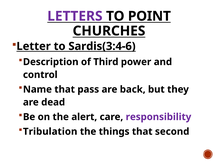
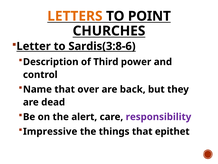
LETTERS colour: purple -> orange (75, 16)
Sardis(3:4-6: Sardis(3:4-6 -> Sardis(3:8-6 (102, 46)
pass: pass -> over (88, 89)
Tribulation: Tribulation -> Impressive (50, 131)
second: second -> epithet (172, 131)
